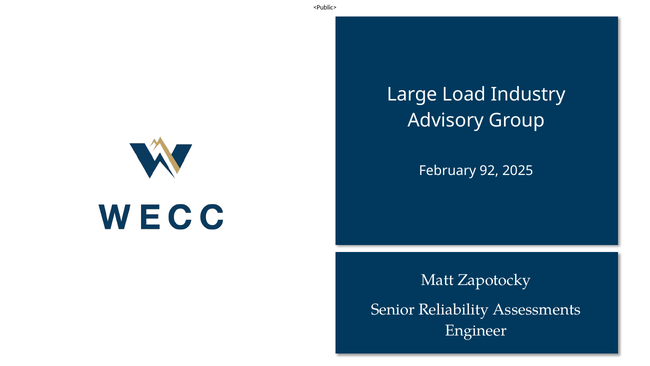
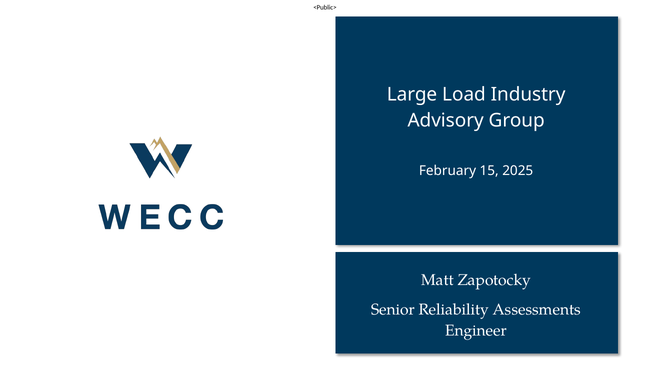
92: 92 -> 15 (489, 171)
